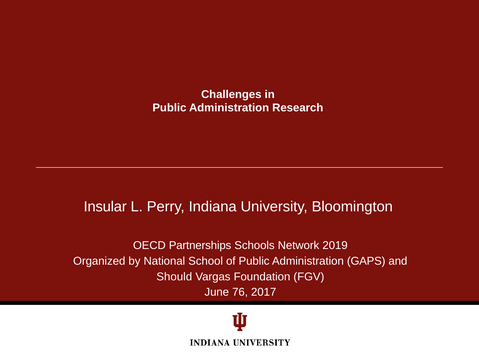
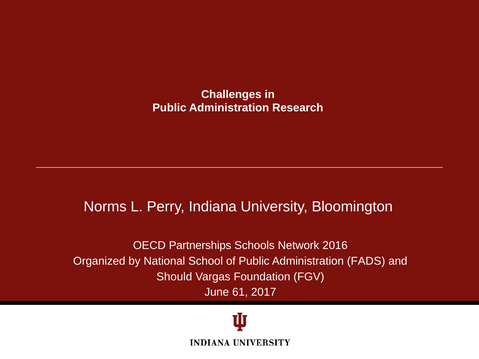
Insular: Insular -> Norms (105, 207)
2019: 2019 -> 2016 (335, 246)
GAPS: GAPS -> FADS (366, 261)
76: 76 -> 61 (240, 292)
